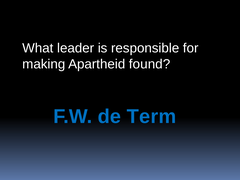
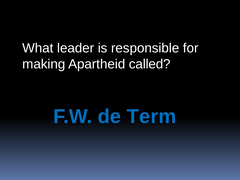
found: found -> called (150, 64)
